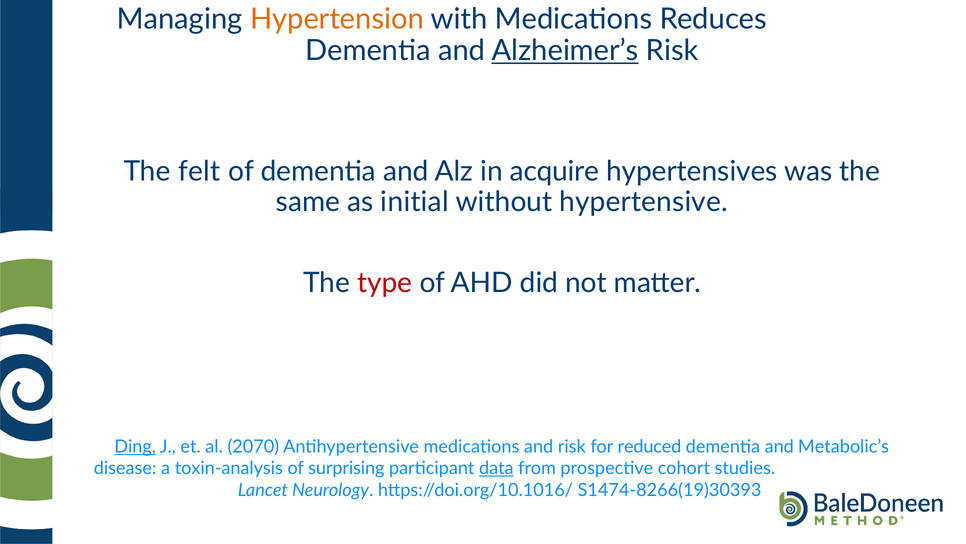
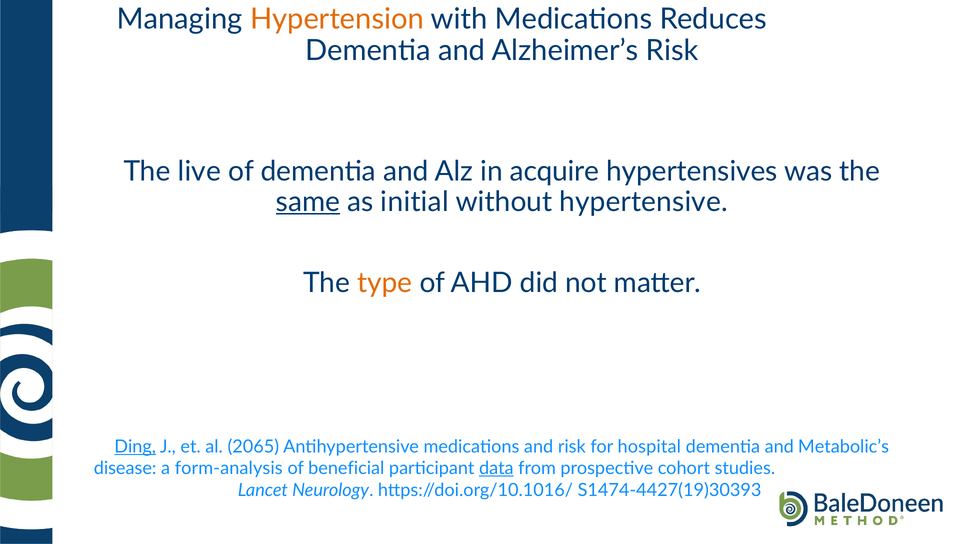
Alzheimer’s underline: present -> none (565, 51)
felt: felt -> live (199, 171)
same underline: none -> present (308, 201)
type colour: red -> orange (385, 282)
2070: 2070 -> 2065 (253, 446)
reduced: reduced -> hospital (649, 446)
toxin-analysis: toxin-analysis -> form-analysis (229, 468)
surprising: surprising -> beneficial (346, 468)
S1474-8266(19)30393: S1474-8266(19)30393 -> S1474-4427(19)30393 (670, 490)
